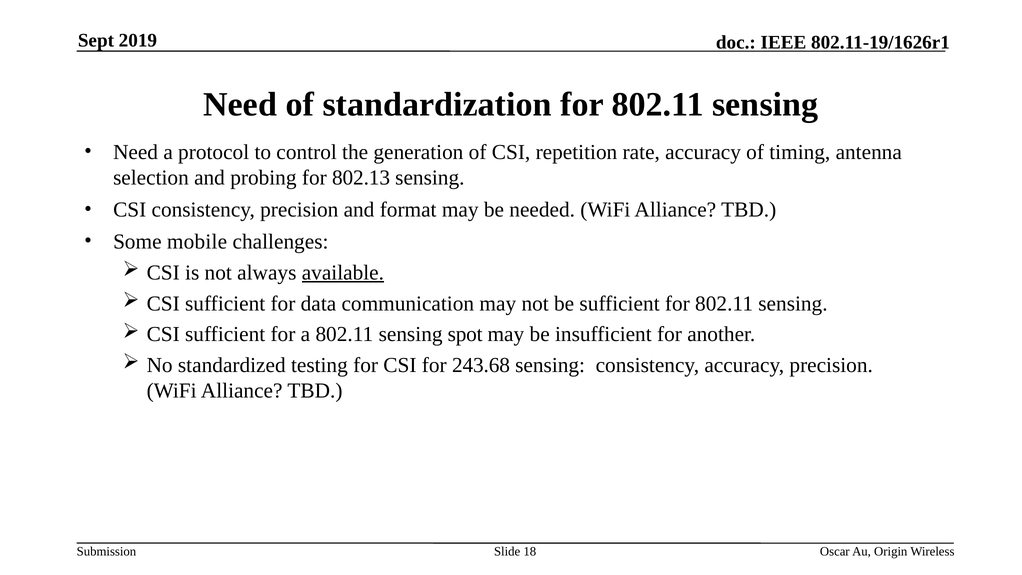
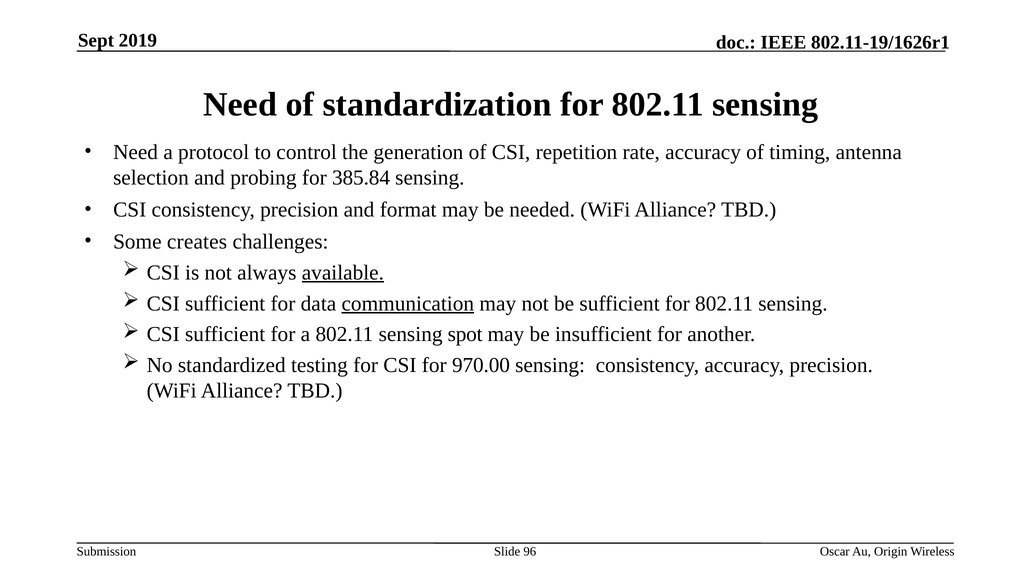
802.13: 802.13 -> 385.84 (361, 178)
mobile: mobile -> creates (197, 242)
communication underline: none -> present (408, 303)
243.68: 243.68 -> 970.00 (481, 365)
18: 18 -> 96 (530, 551)
